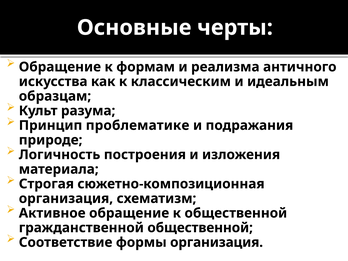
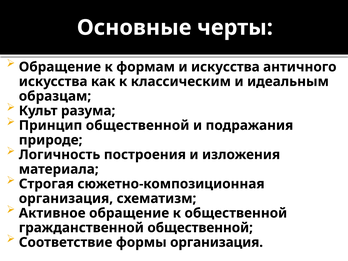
и реализма: реализма -> искусства (225, 67)
Принцип проблематике: проблематике -> общественной (138, 125)
